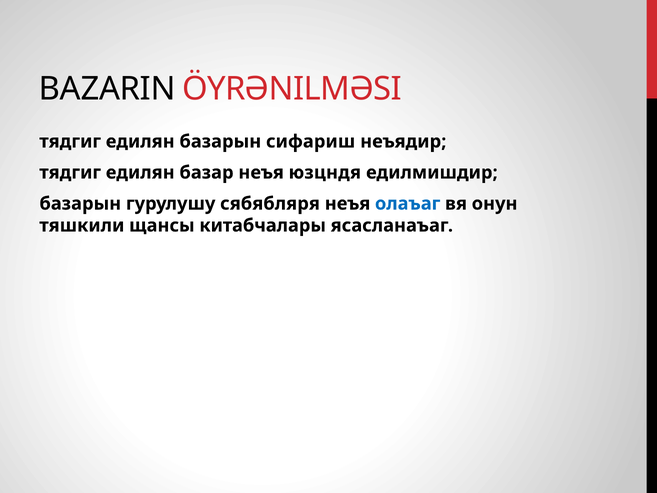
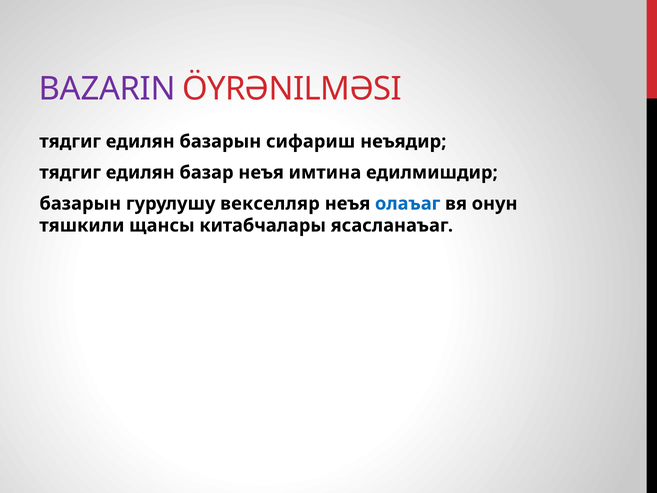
BAZARIN colour: black -> purple (107, 89)
юзцндя: юзцндя -> имтина (325, 172)
сябябляря: сябябляря -> векселляр (270, 204)
